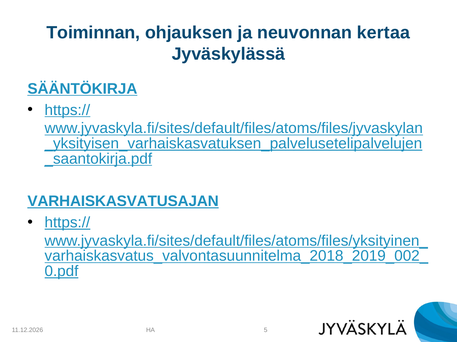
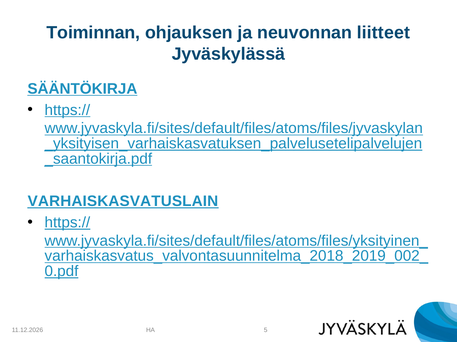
kertaa: kertaa -> liitteet (383, 33)
VARHAISKASVATUSAJAN: VARHAISKASVATUSAJAN -> VARHAISKASVATUSLAIN (123, 202)
